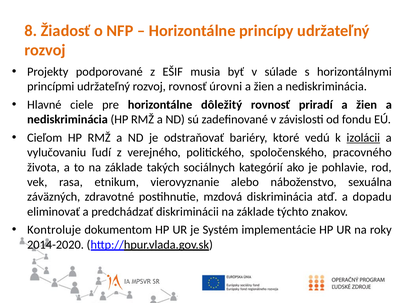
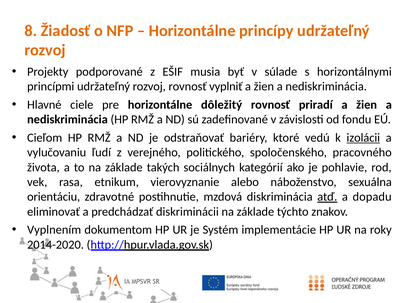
úrovni: úrovni -> vyplniť (226, 86)
záväzných: záväzných -> orientáciu (54, 197)
atď underline: none -> present (327, 197)
Kontroluje: Kontroluje -> Vyplnením (54, 230)
